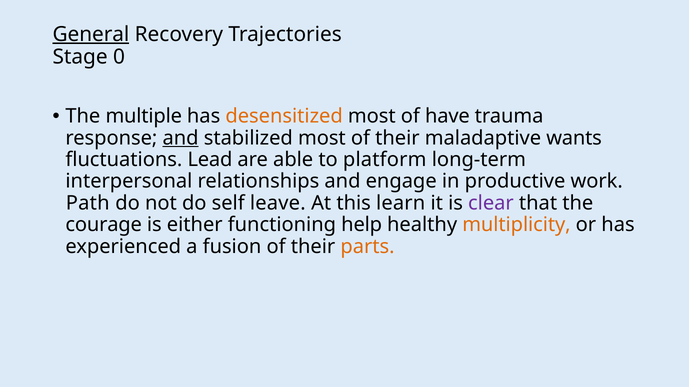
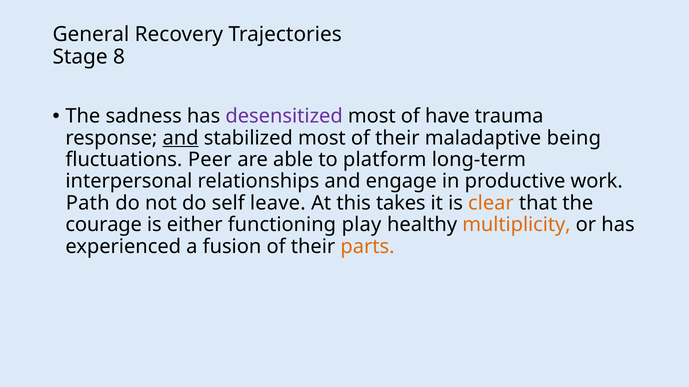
General underline: present -> none (91, 34)
0: 0 -> 8 (119, 57)
multiple: multiple -> sadness (144, 116)
desensitized colour: orange -> purple (284, 116)
wants: wants -> being (574, 138)
Lead: Lead -> Peer (210, 160)
learn: learn -> takes (401, 203)
clear colour: purple -> orange (491, 203)
help: help -> play (361, 225)
